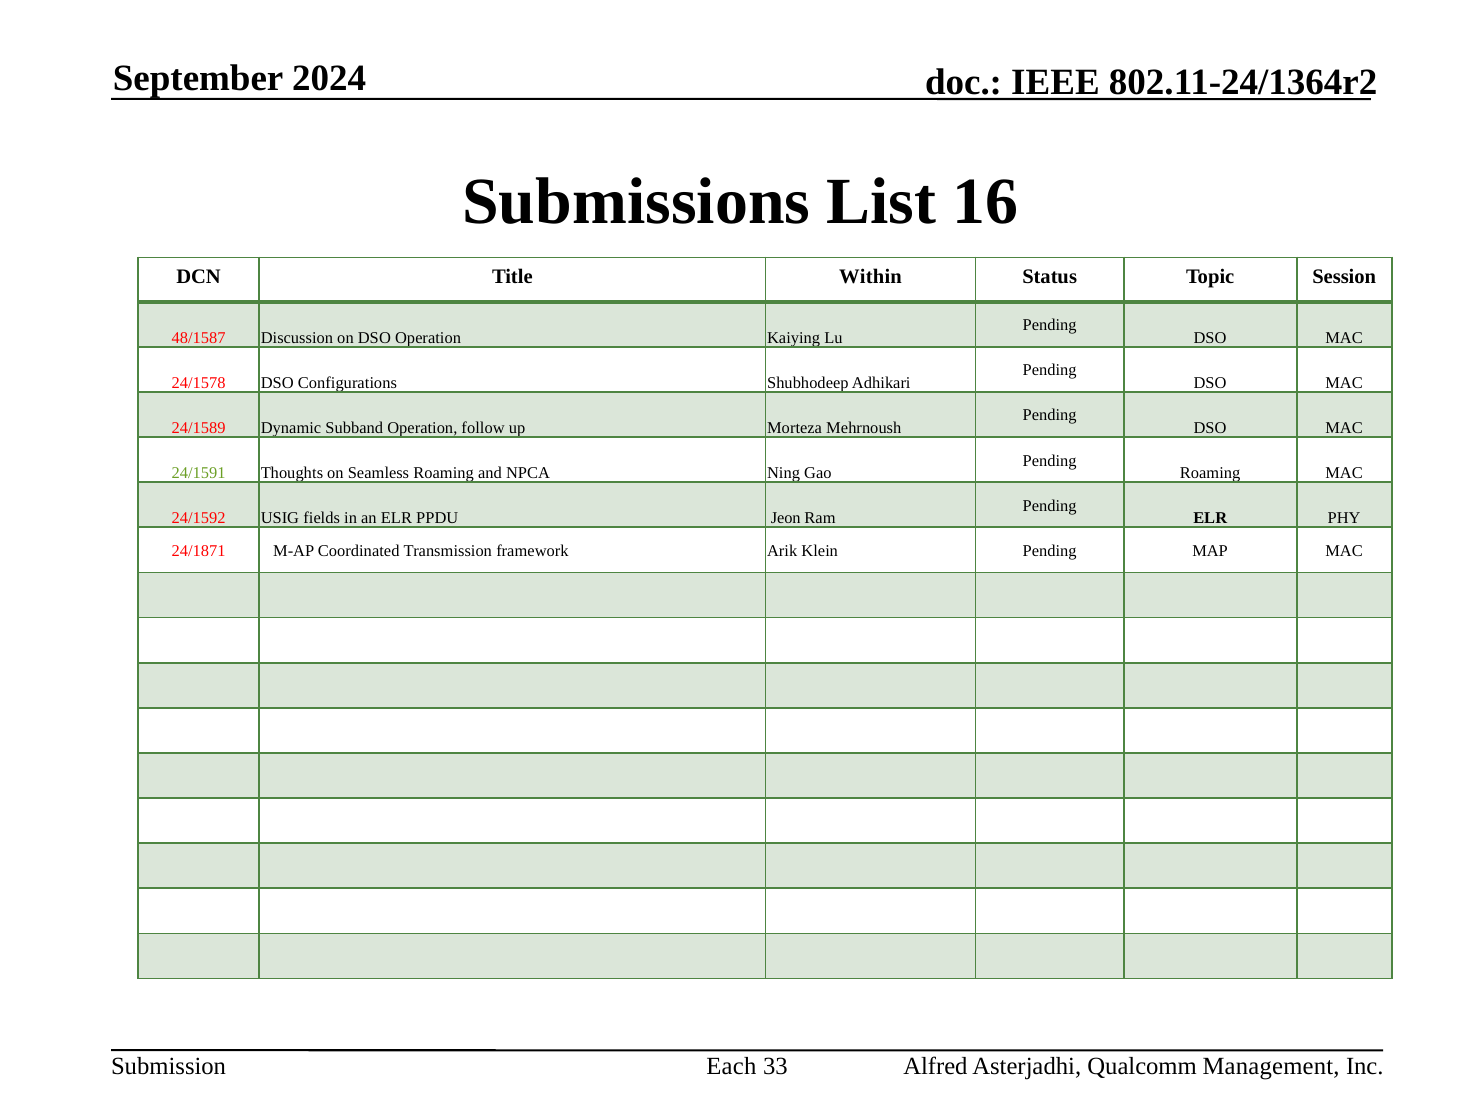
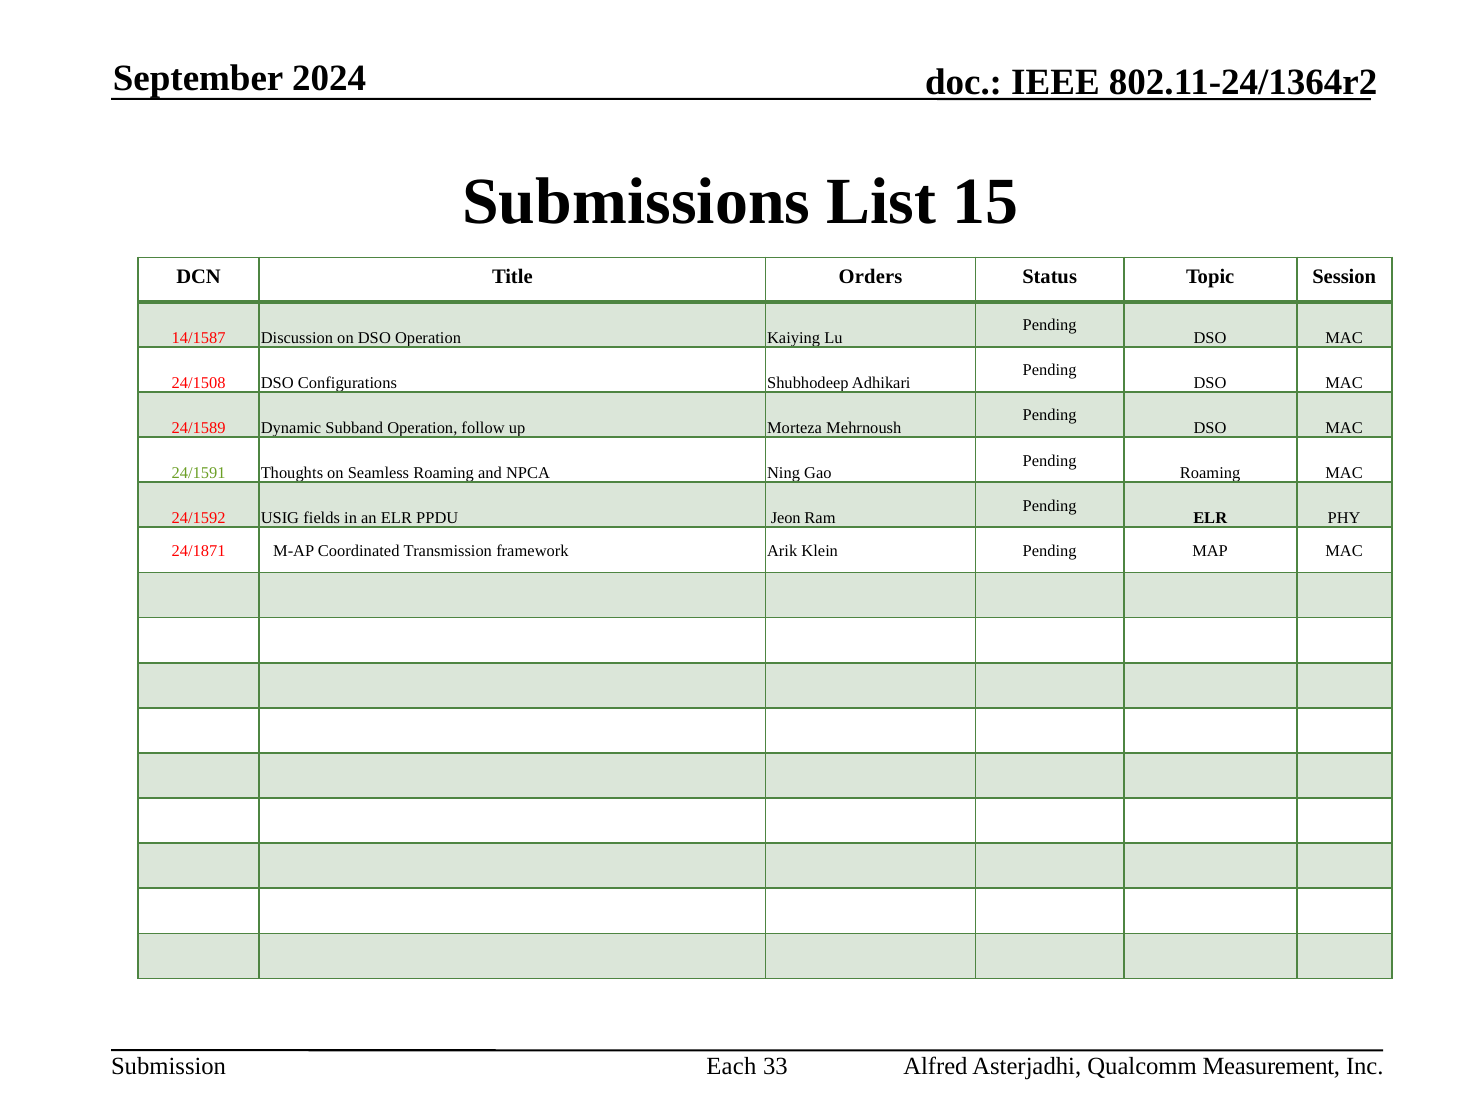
16: 16 -> 15 (986, 202)
Within: Within -> Orders (871, 276)
48/1587: 48/1587 -> 14/1587 (199, 338)
24/1578: 24/1578 -> 24/1508 (199, 383)
Management: Management -> Measurement (1271, 1066)
